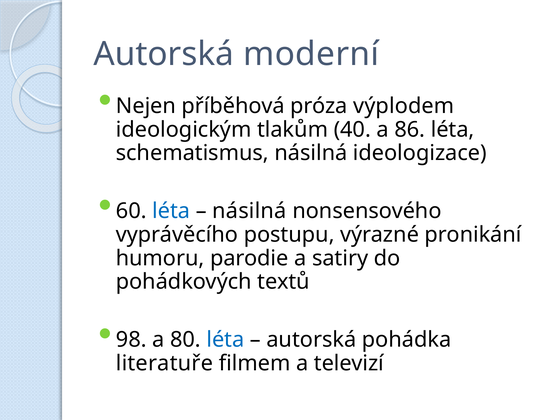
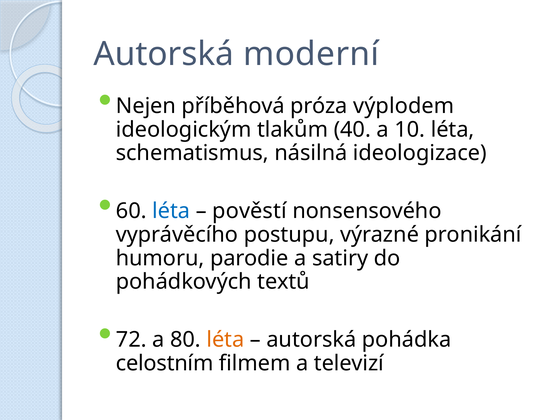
86: 86 -> 10 (410, 130)
násilná: násilná -> pověstí (249, 211)
98: 98 -> 72 (131, 340)
léta colour: blue -> orange (225, 340)
literatuře: literatuře -> celostním (165, 363)
